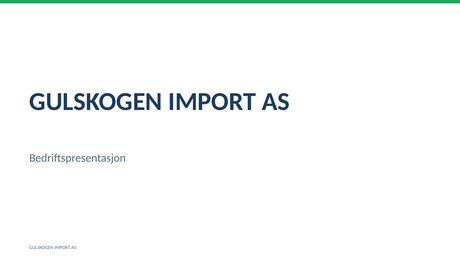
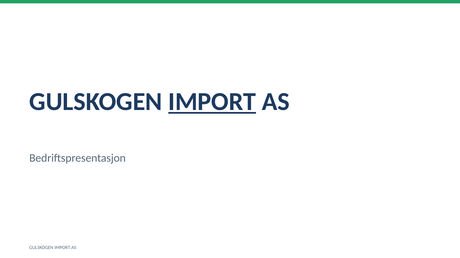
IMPORT underline: none -> present (212, 102)
